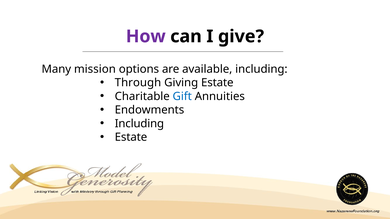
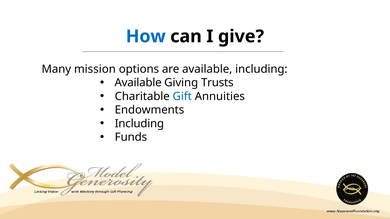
How colour: purple -> blue (146, 36)
Through: Through -> Available (138, 83)
Giving Estate: Estate -> Trusts (217, 83)
Estate: Estate -> Funds (131, 137)
